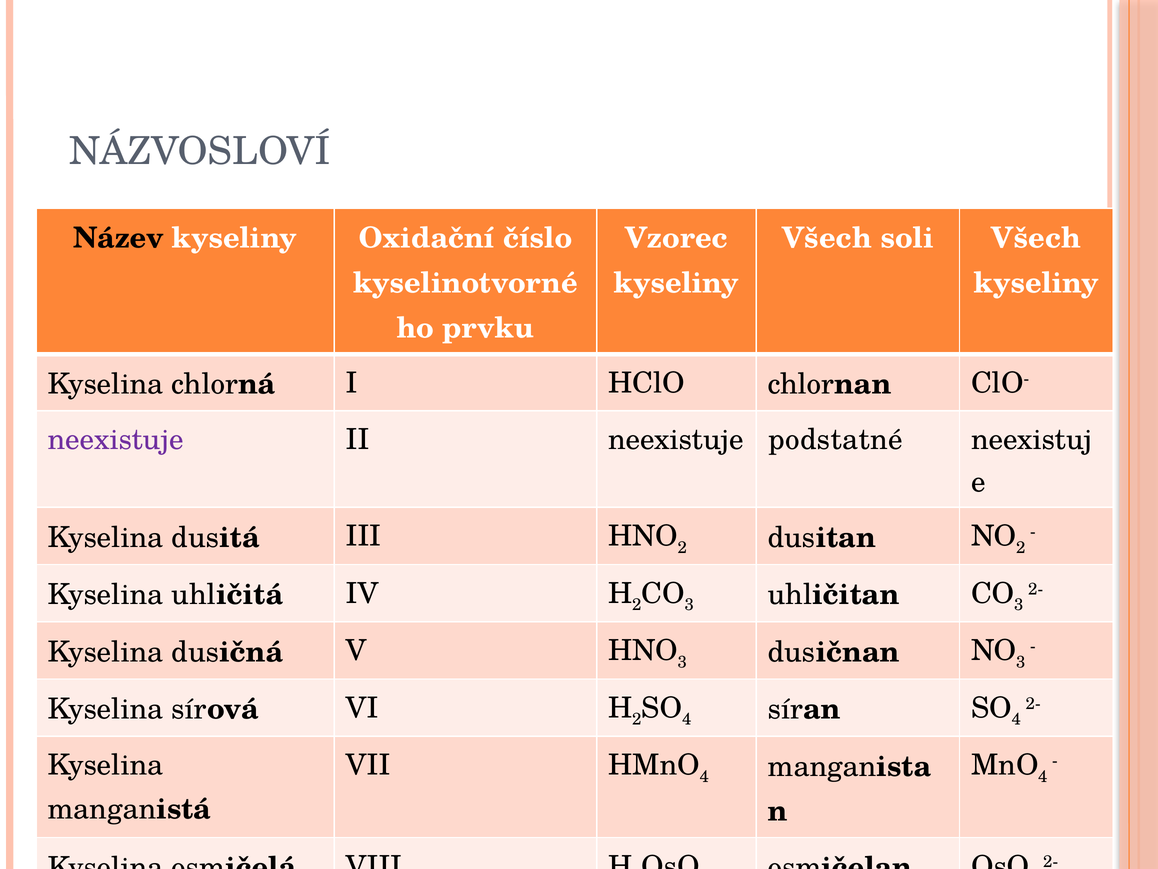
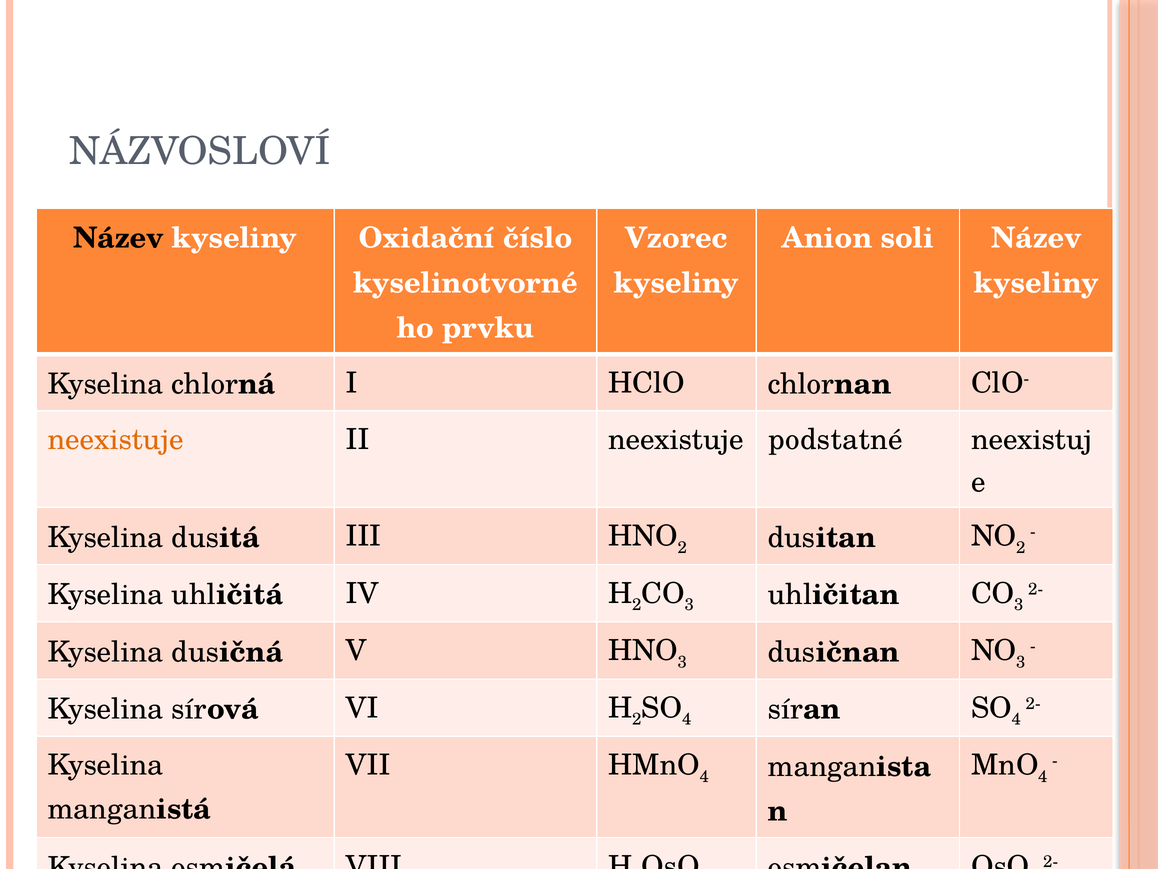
Všech: Všech -> Anion (827, 238)
soli Všech: Všech -> Název (1037, 238)
neexistuje colour: purple -> orange (116, 439)
